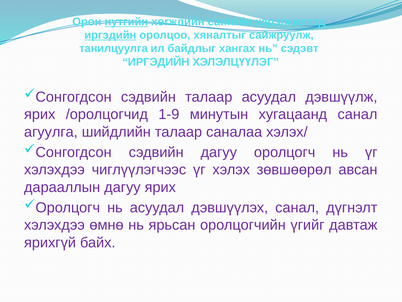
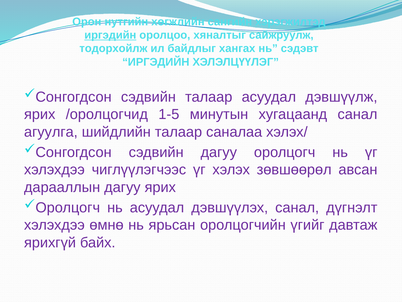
нутгийн underline: present -> none (126, 22)
танилцуулга: танилцуулга -> тодорхойлж (113, 48)
1-9: 1-9 -> 1-5 (169, 114)
